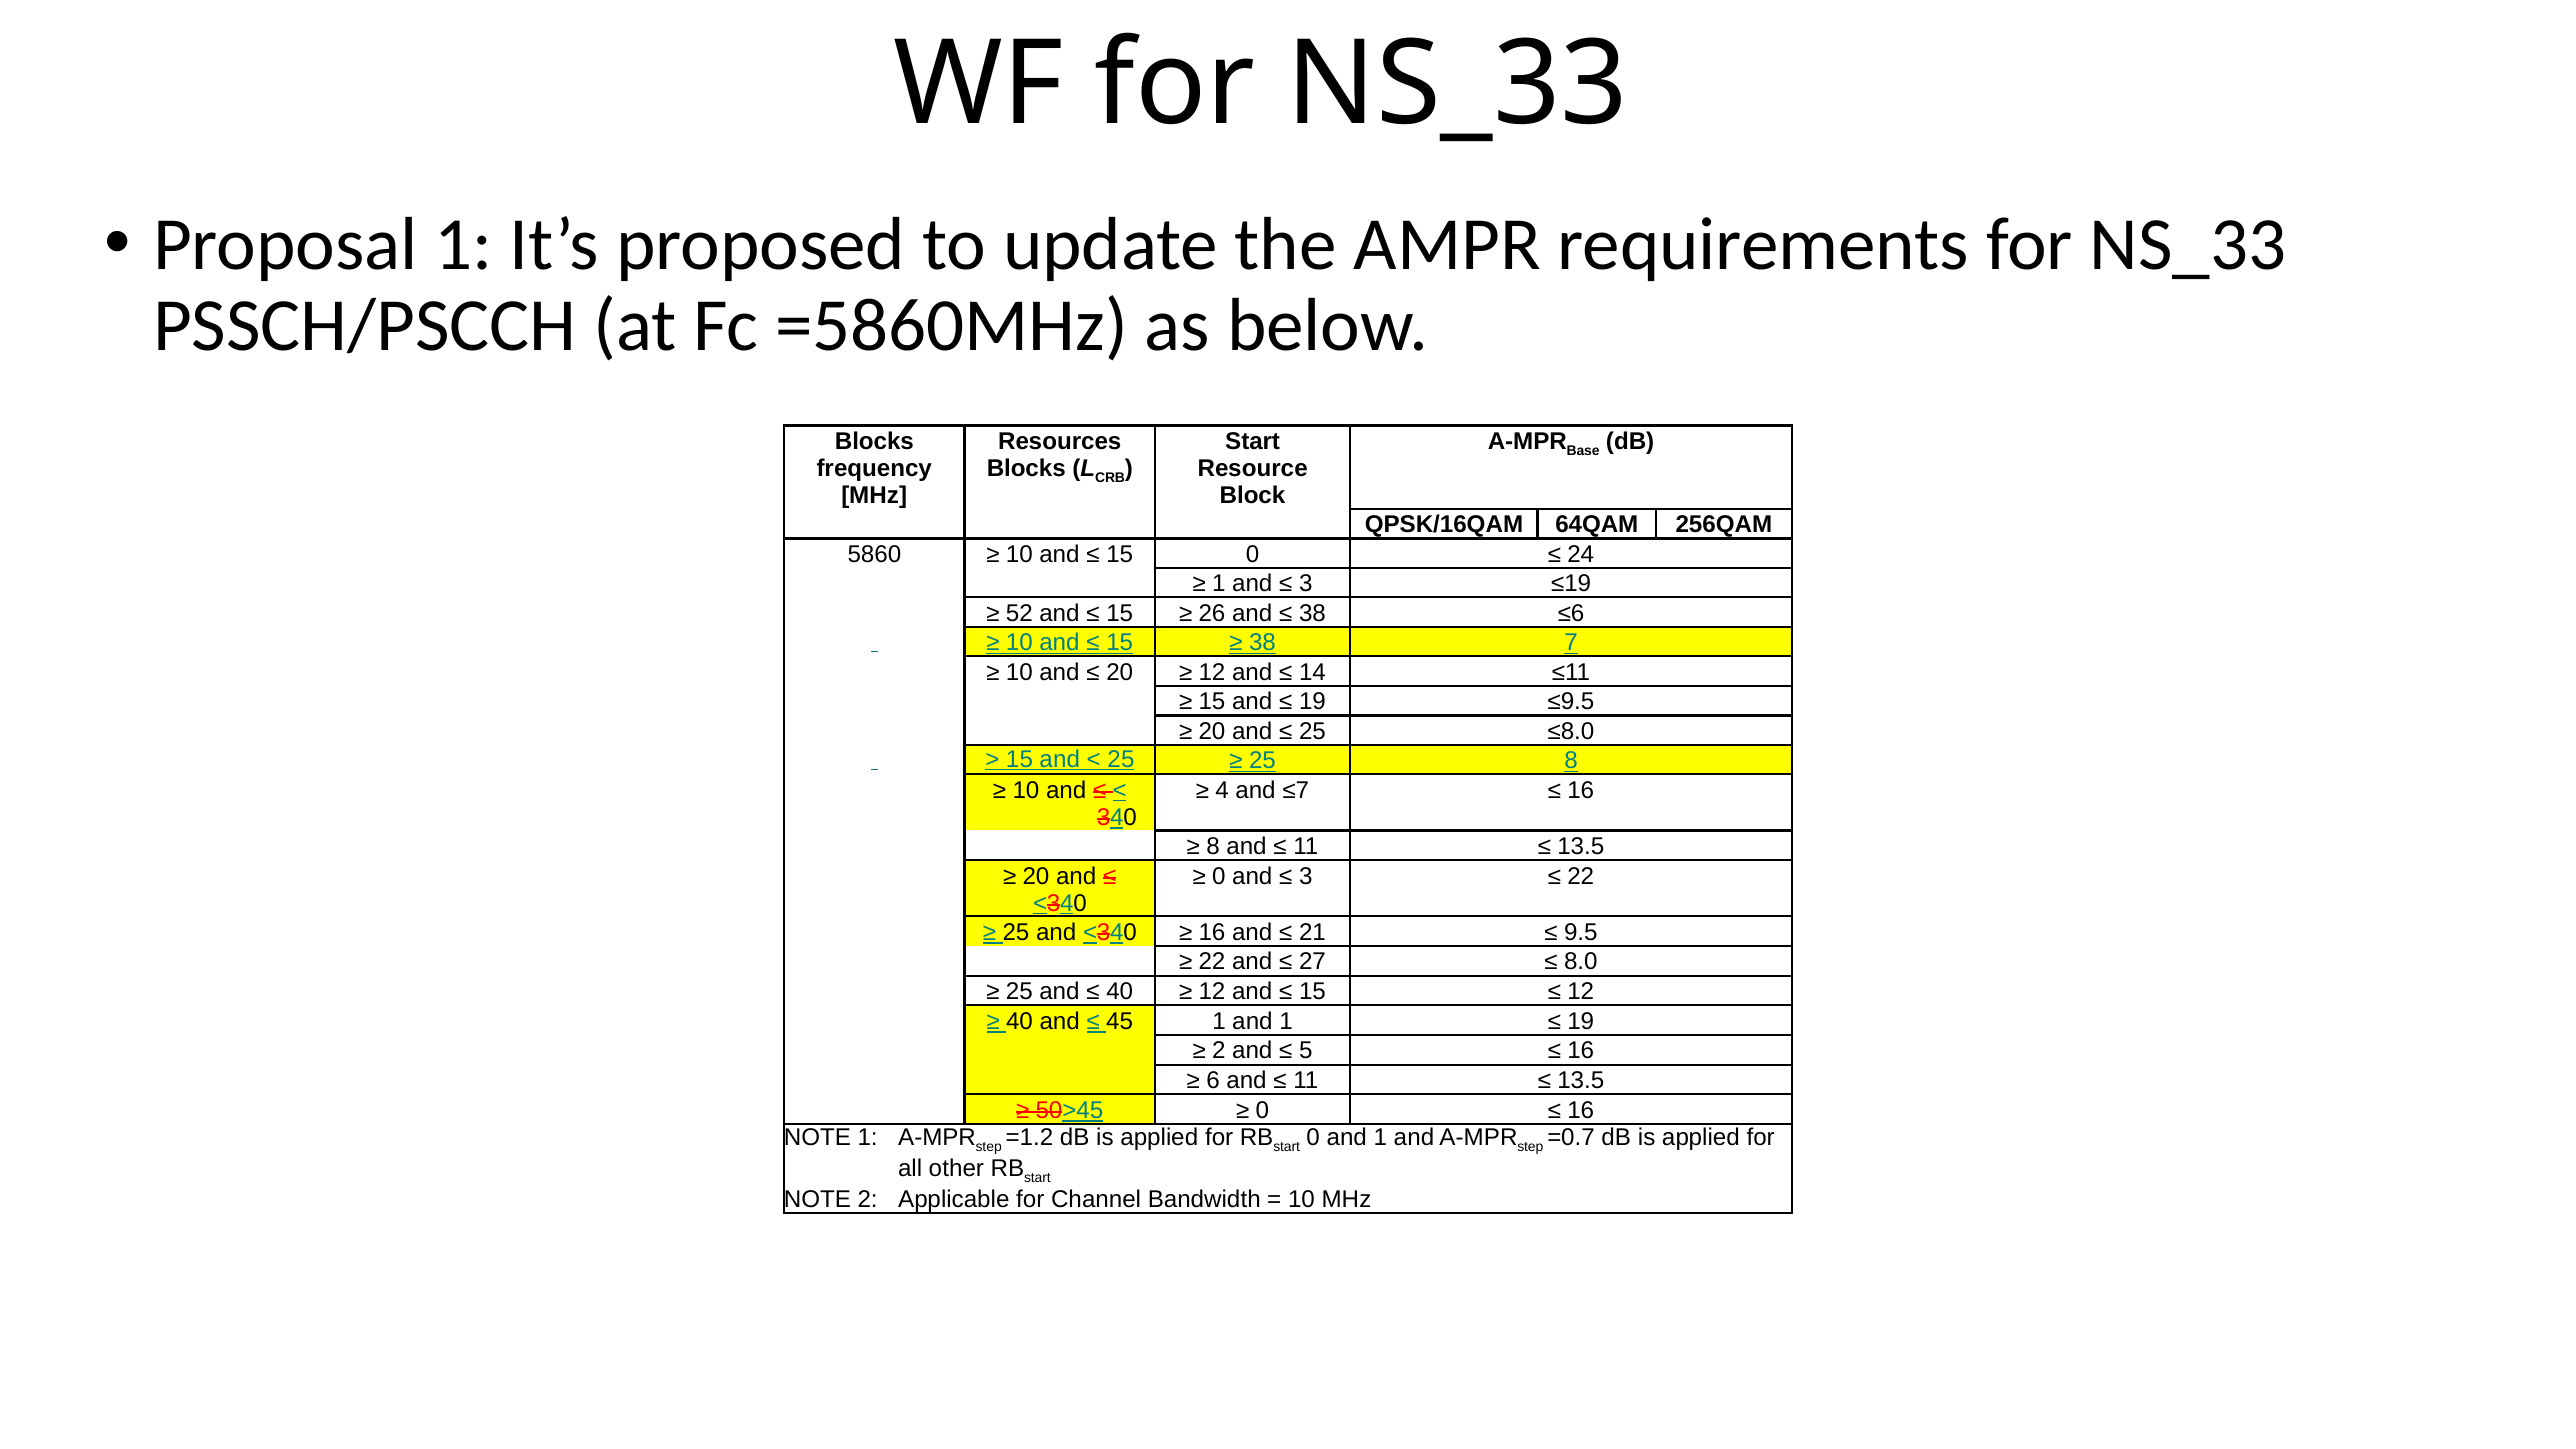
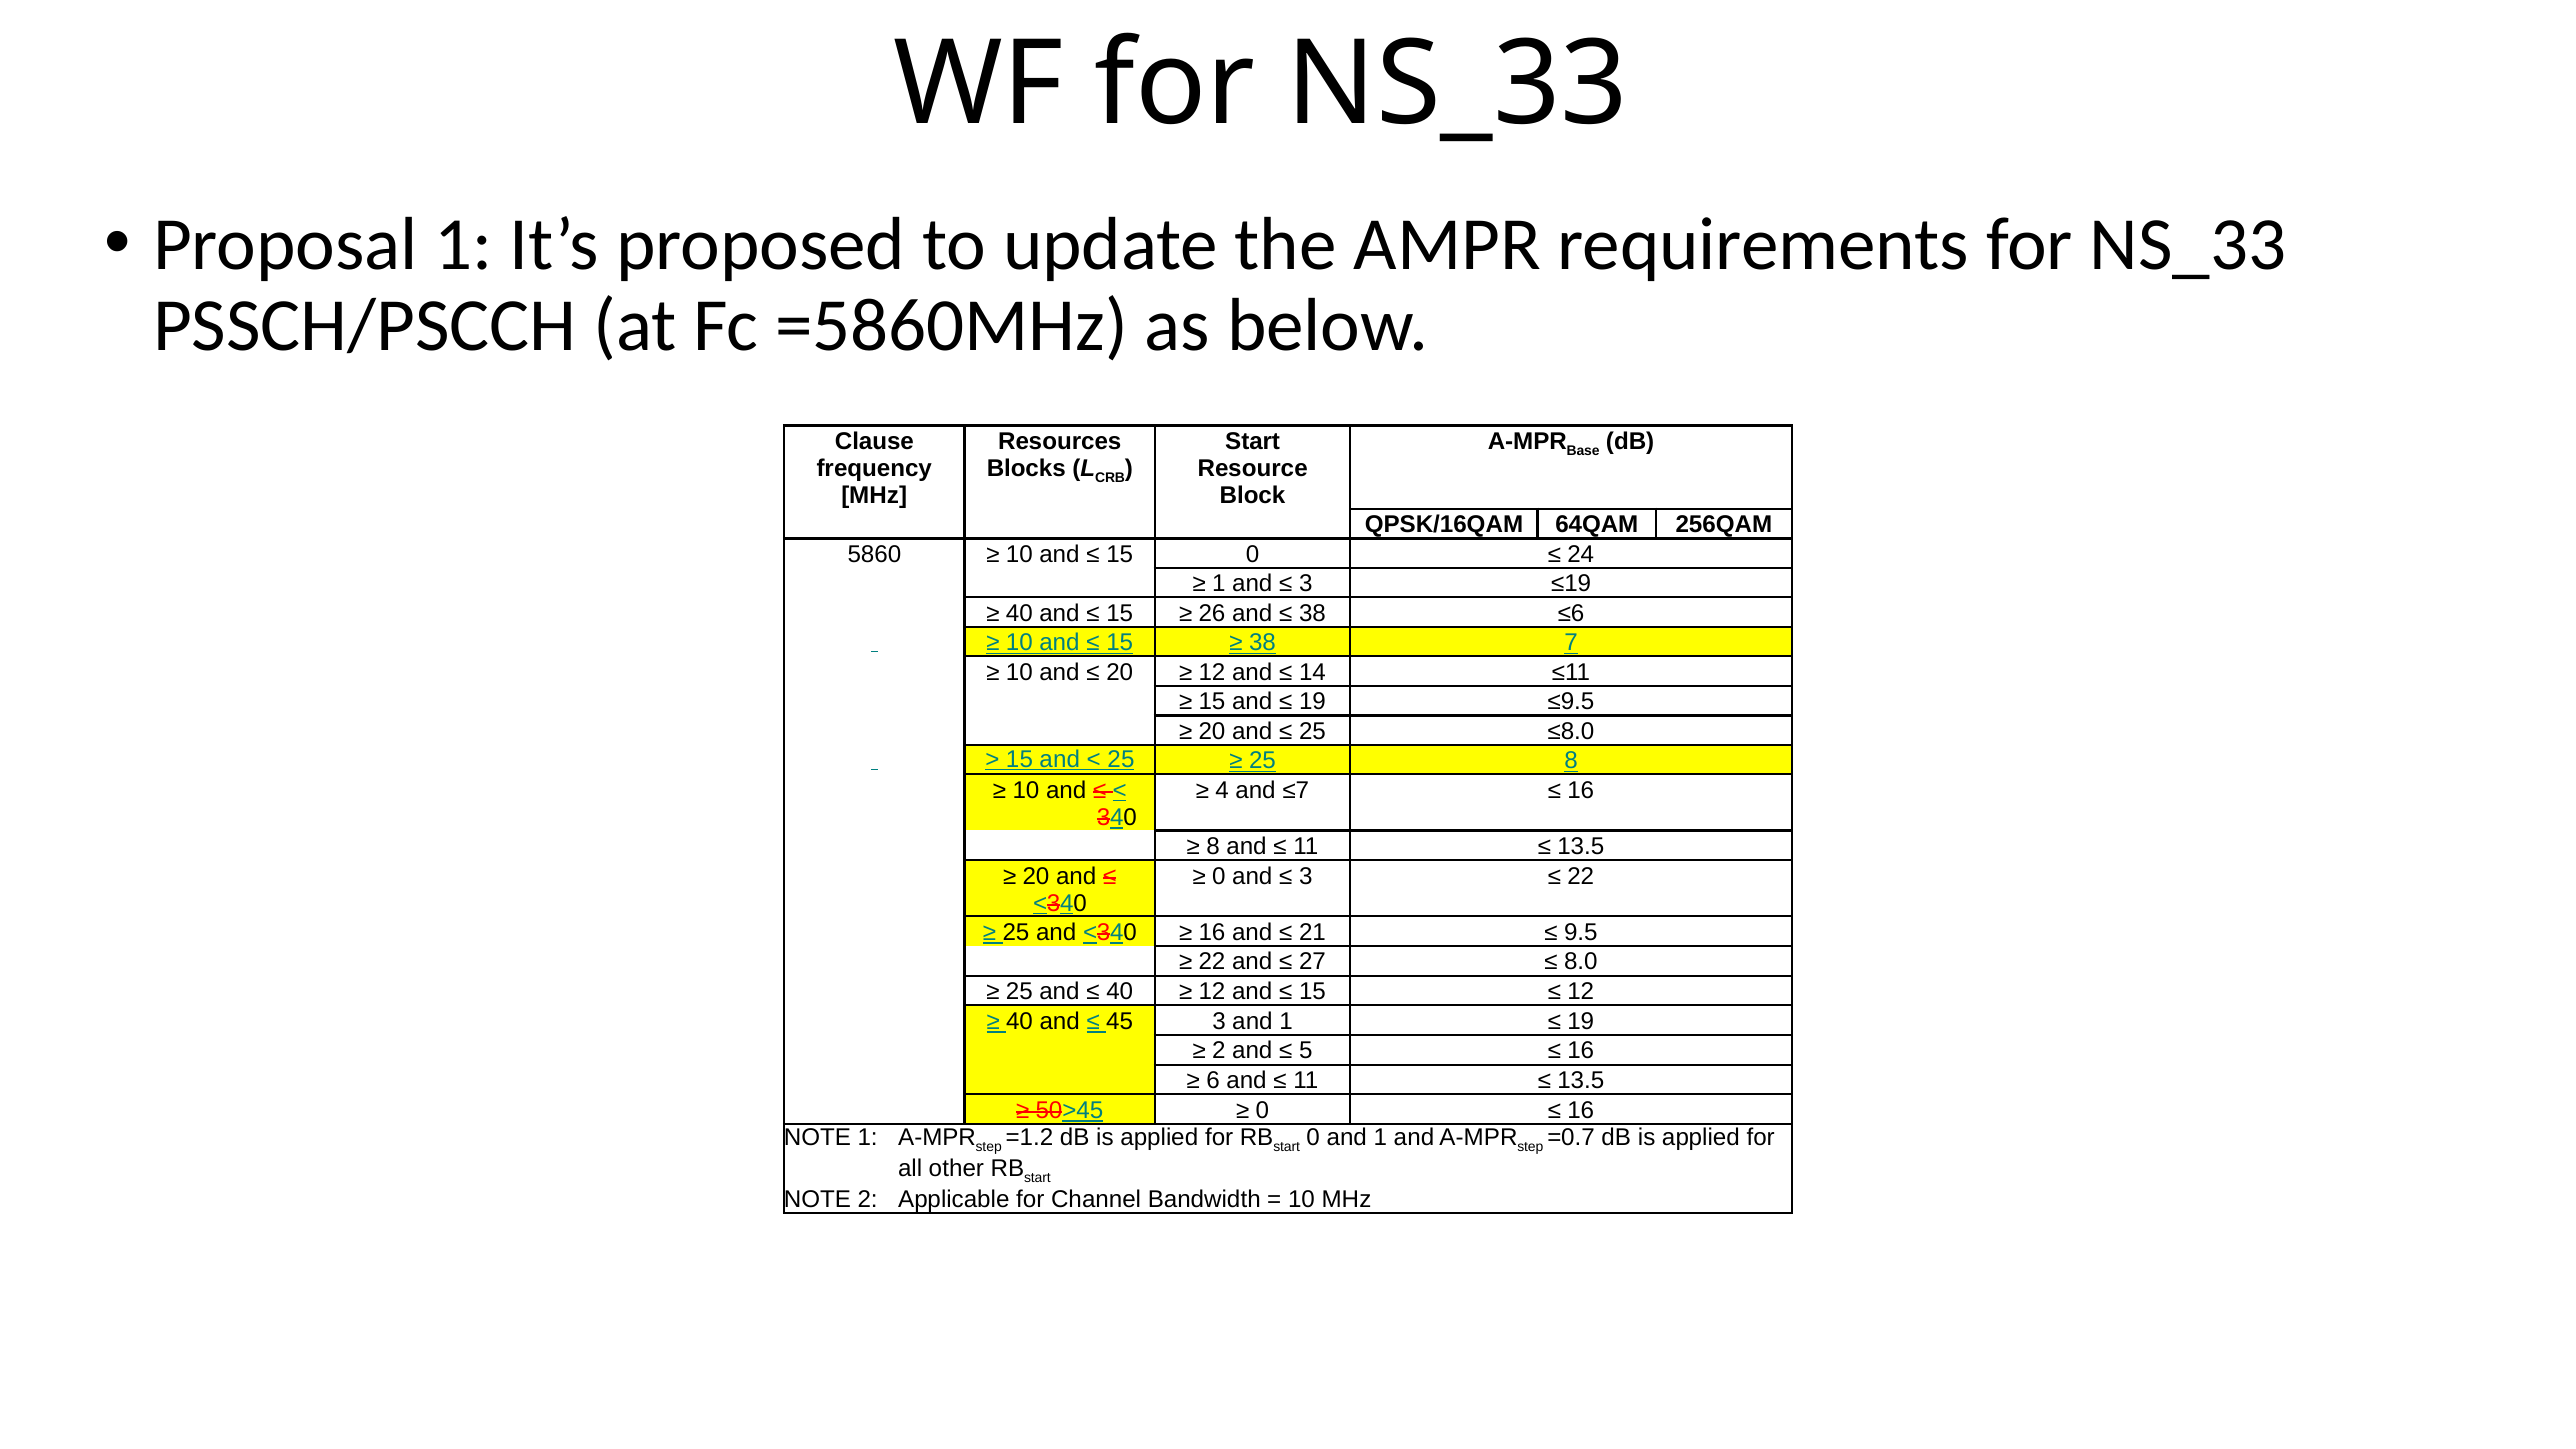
Blocks: Blocks -> Clause (874, 441)
52: 52 -> 40 (1019, 613)
45 1: 1 -> 3 (1219, 1021)
